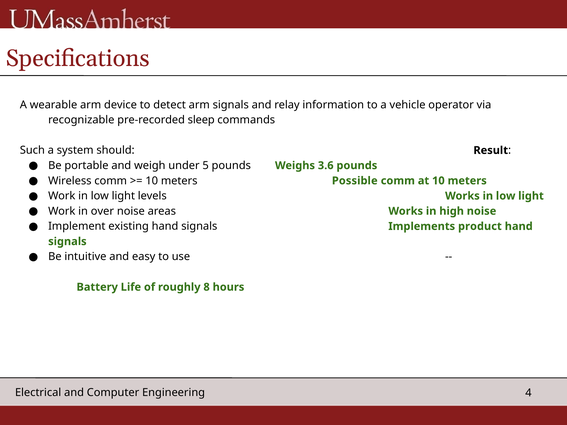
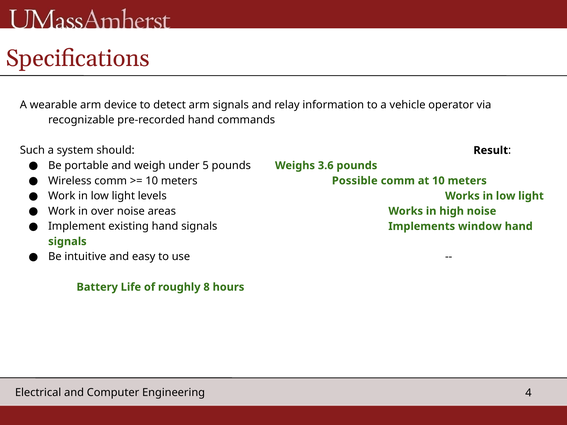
pre-recorded sleep: sleep -> hand (201, 120)
product: product -> window (480, 226)
